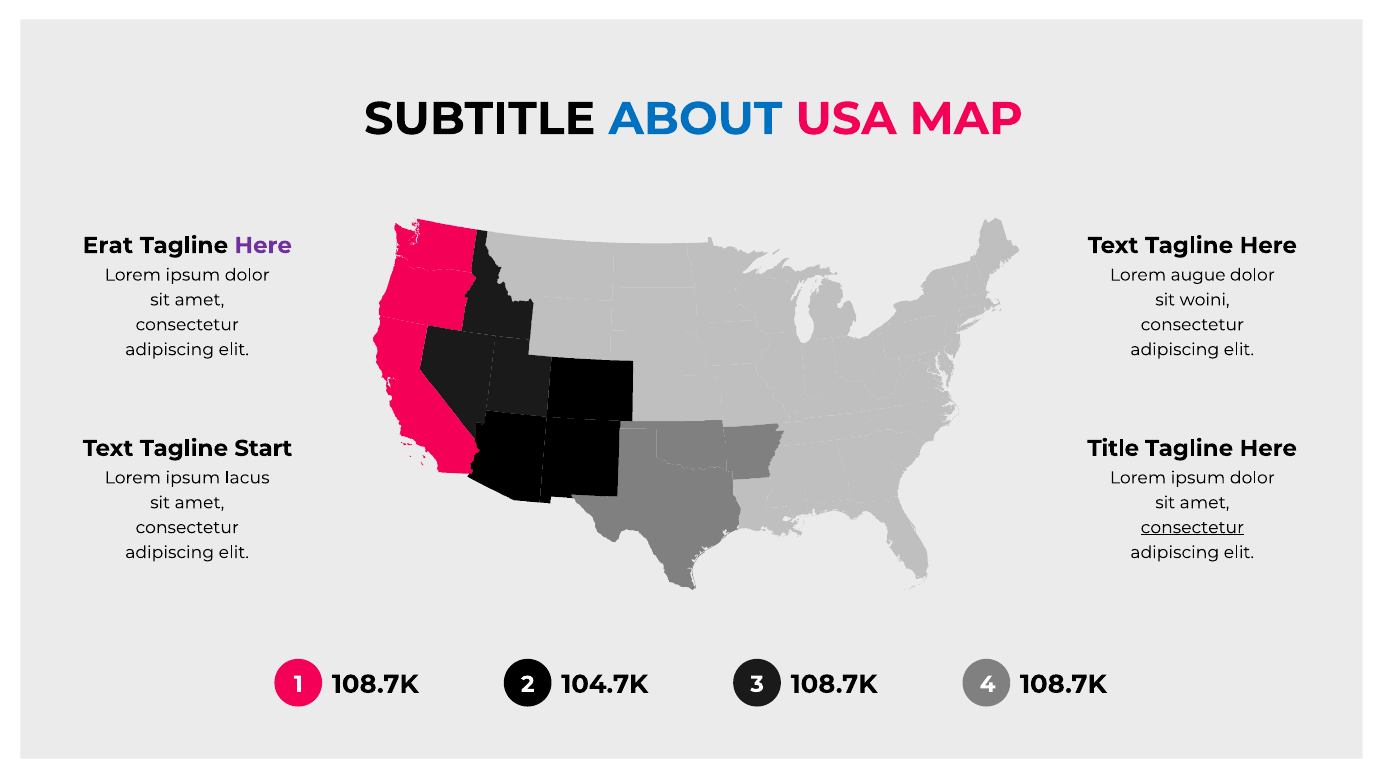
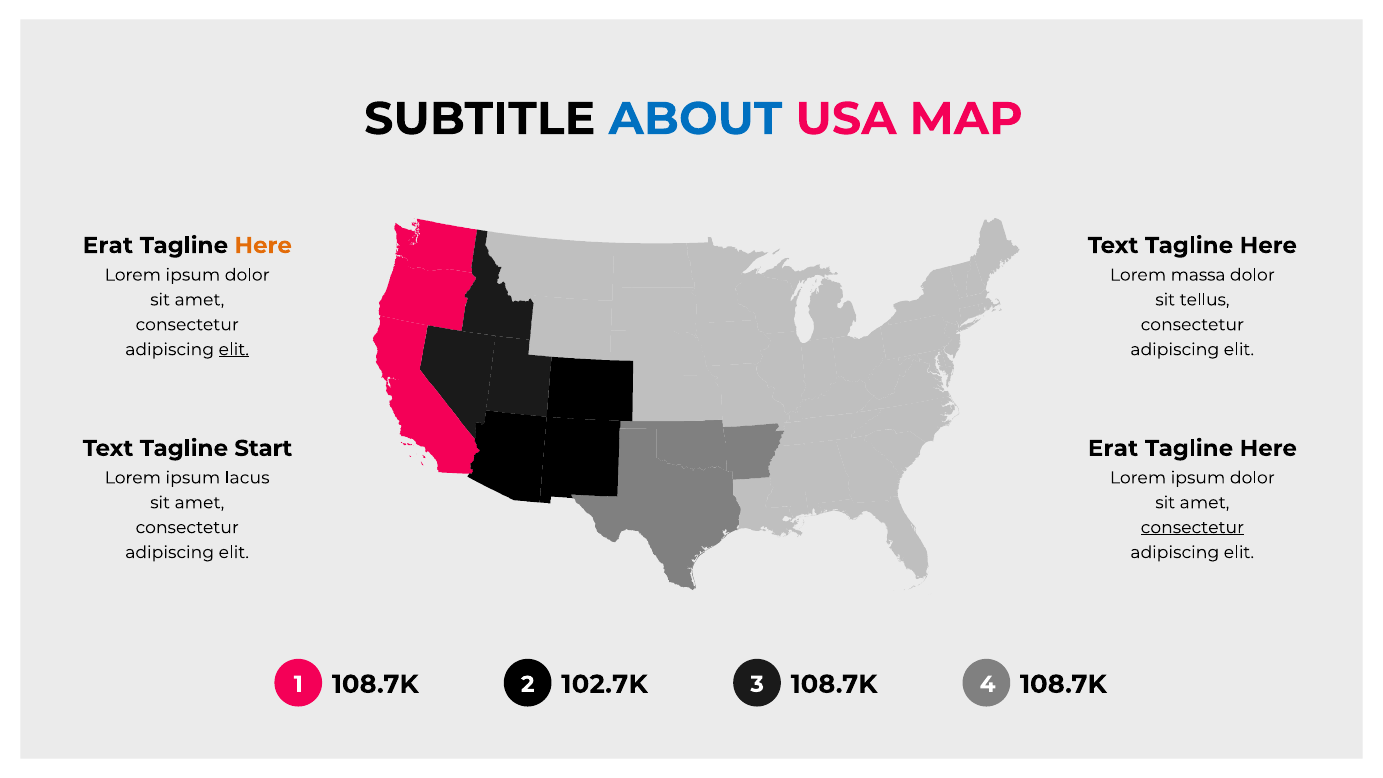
Here colour: purple -> orange (263, 245)
augue: augue -> massa (1198, 275)
woini: woini -> tellus (1205, 300)
elit underline: none -> present (234, 349)
Title: Title -> Erat (1113, 448)
104.7K: 104.7K -> 102.7K (604, 684)
